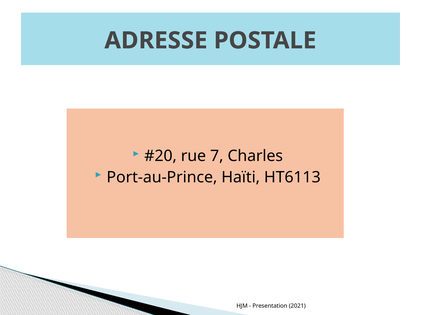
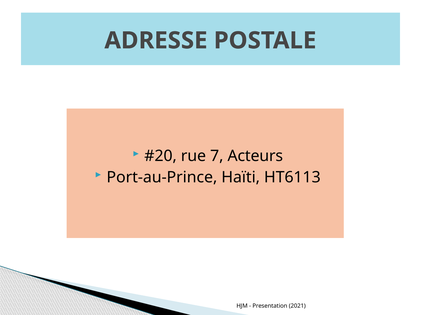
Charles: Charles -> Acteurs (255, 156)
